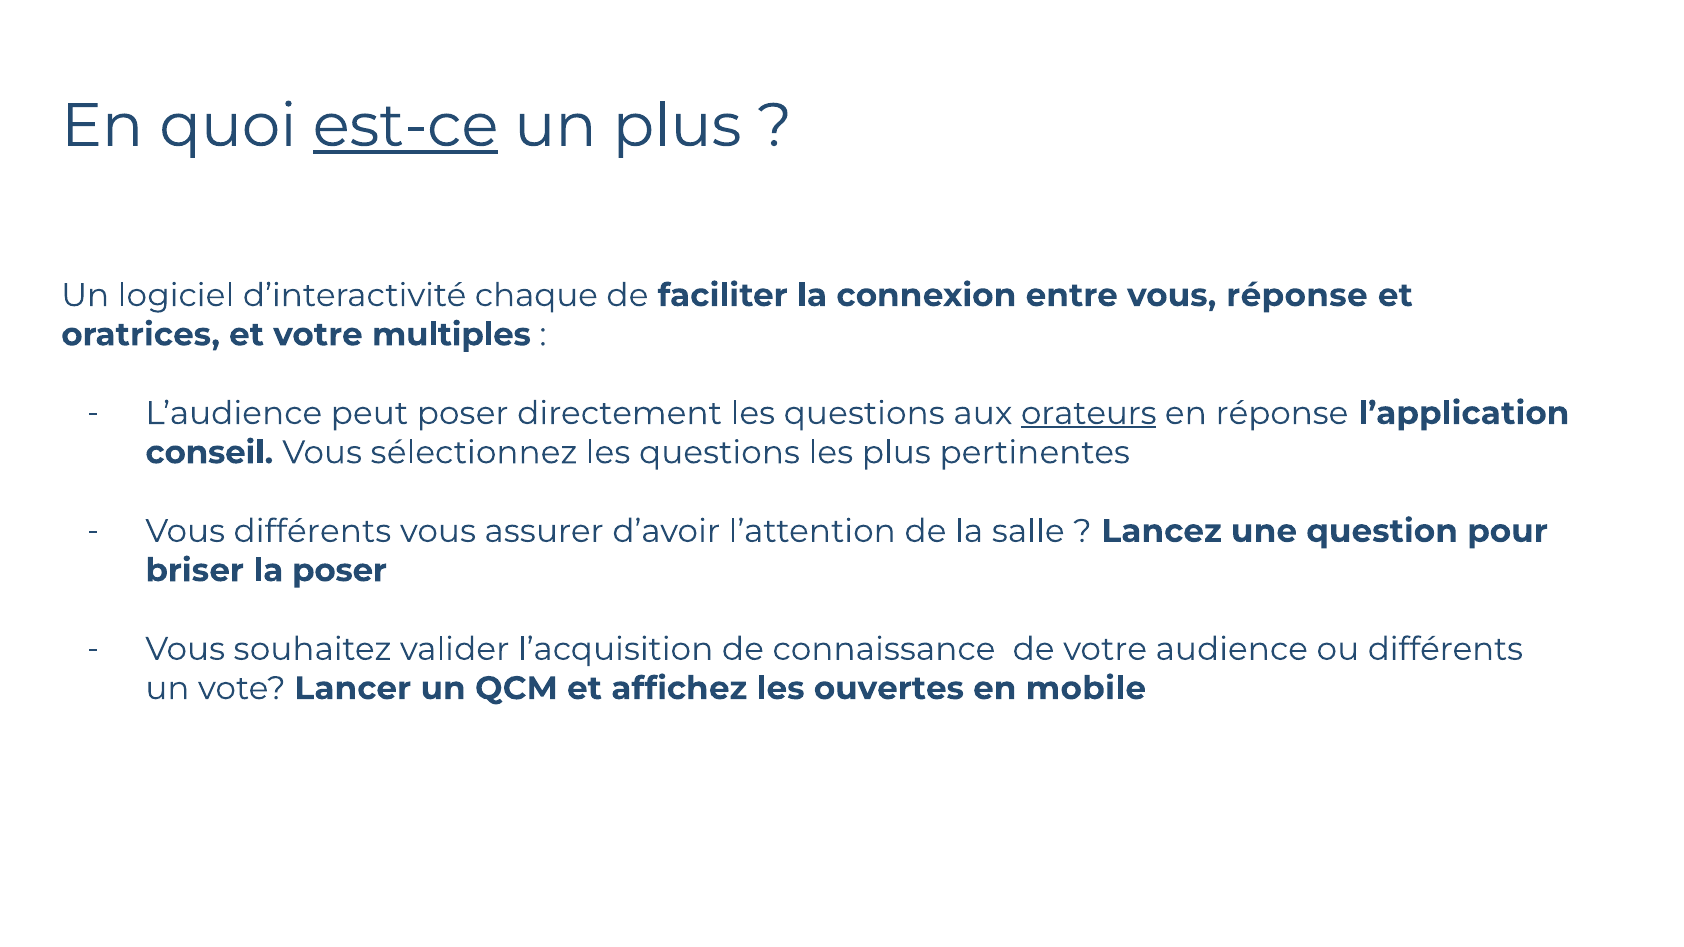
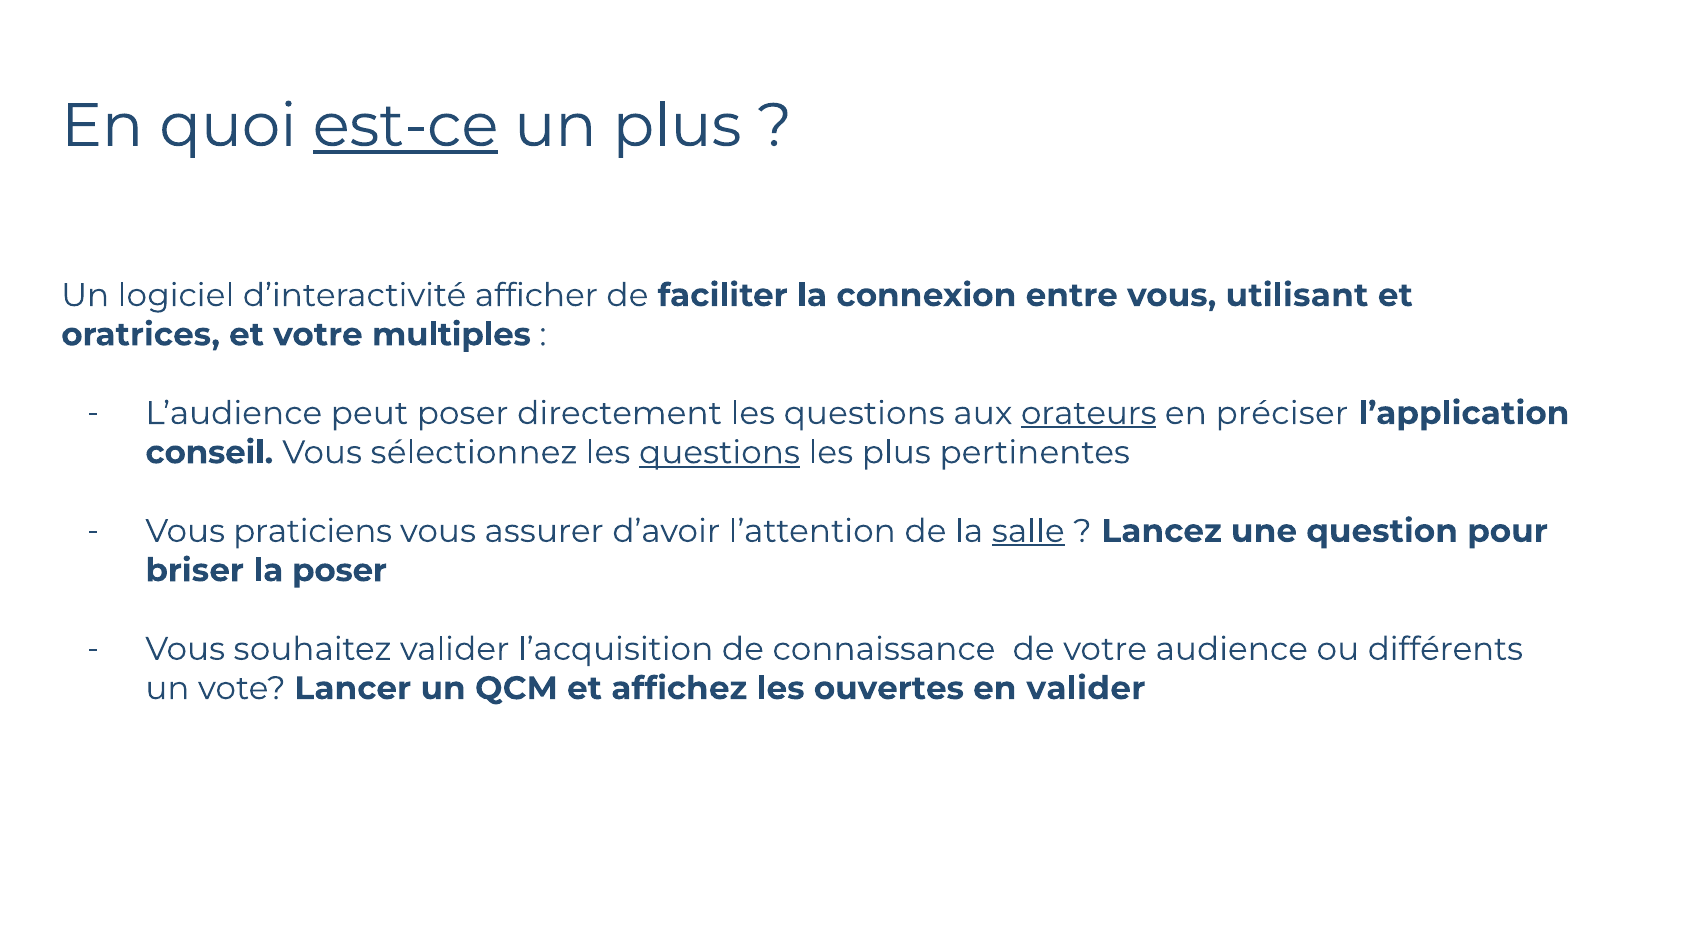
chaque: chaque -> afficher (536, 295)
vous réponse: réponse -> utilisant (1297, 295)
en réponse: réponse -> préciser (1282, 413)
questions underline: none -> present (719, 453)
Vous différents: différents -> praticiens (313, 531)
salle underline: none -> present (1028, 531)
en mobile: mobile -> valider (1086, 689)
